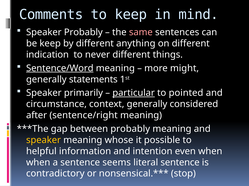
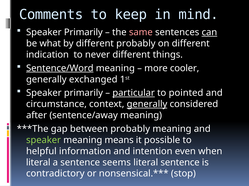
Probably: Probably -> Primarily (83, 32)
can underline: none -> present (209, 32)
be keep: keep -> what (50, 44)
different anything: anything -> probably (136, 44)
might: might -> cooler (185, 68)
statements: statements -> exchanged (93, 80)
generally underline: none -> present (147, 105)
sentence/right: sentence/right -> sentence/away (84, 116)
speaker colour: yellow -> light green (44, 141)
whose: whose -> means (119, 141)
when: when -> literal (38, 163)
